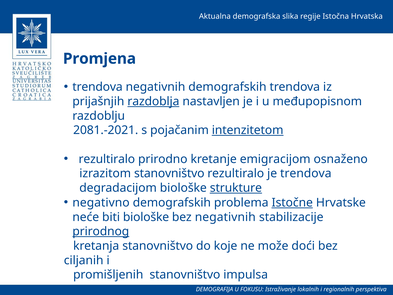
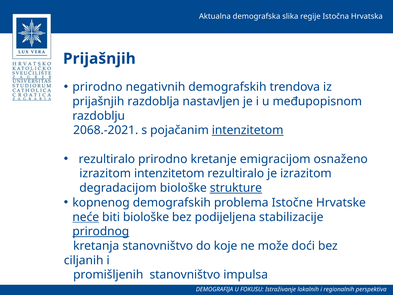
Promjena: Promjena -> Prijašnjih (99, 59)
trendova: trendova -> prirodno (97, 87)
razdoblja underline: present -> none (153, 101)
2081.-2021: 2081.-2021 -> 2068.-2021 (106, 130)
izrazitom stanovništvo: stanovništvo -> intenzitetom (169, 173)
je trendova: trendova -> izrazitom (306, 173)
negativno: negativno -> kopnenog (101, 202)
Istočne underline: present -> none (292, 202)
neće underline: none -> present (86, 217)
bez negativnih: negativnih -> podijeljena (225, 217)
